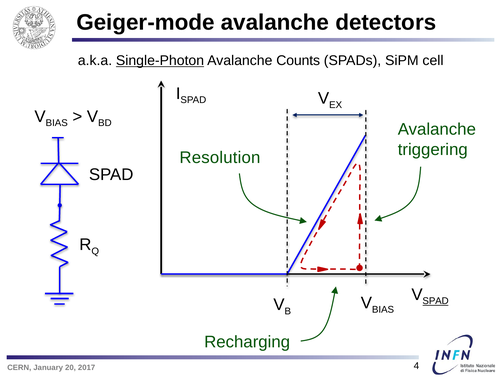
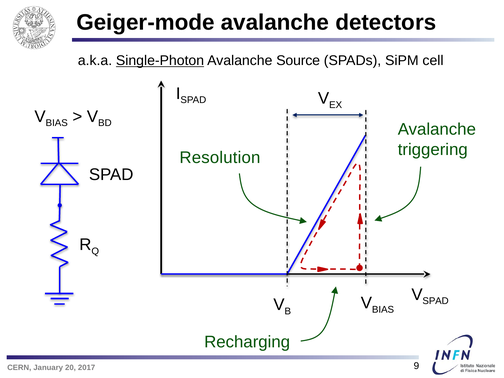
Counts: Counts -> Source (298, 61)
SPAD underline: present -> none (436, 301)
4: 4 -> 9 (416, 366)
